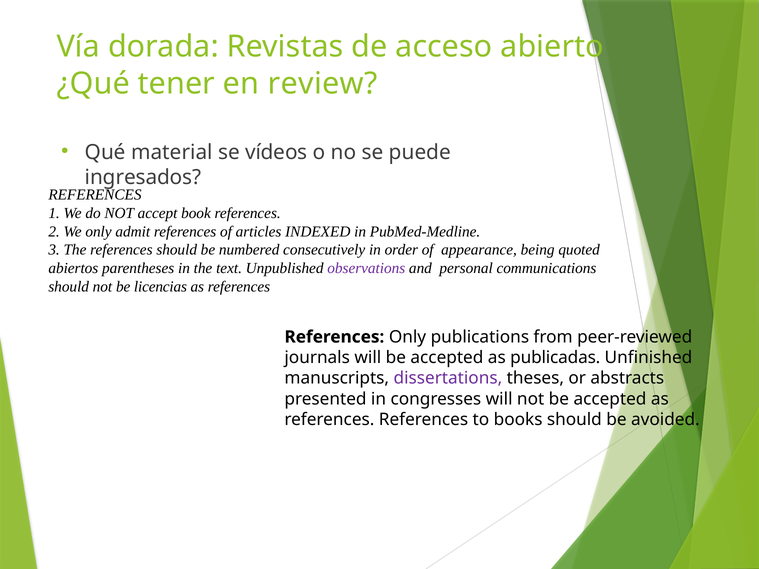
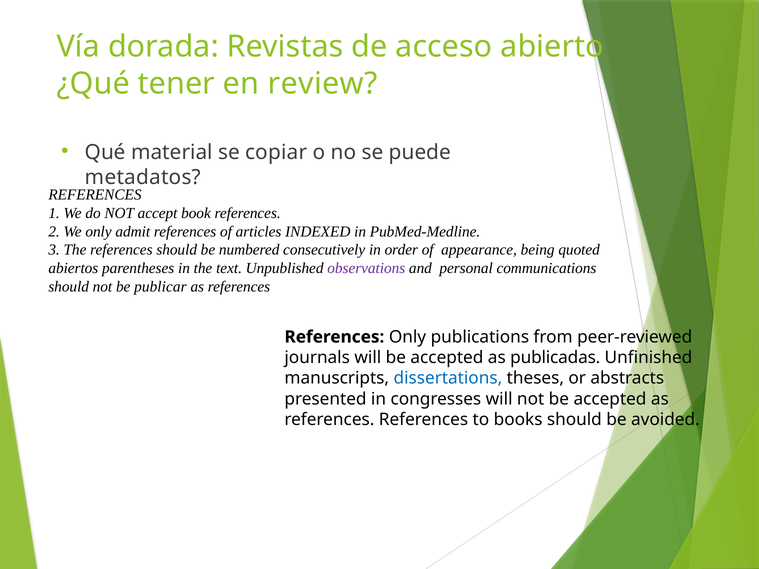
vídeos: vídeos -> copiar (276, 152)
ingresados: ingresados -> metadatos (143, 177)
licencias: licencias -> publicar (160, 287)
dissertations colour: purple -> blue (448, 378)
